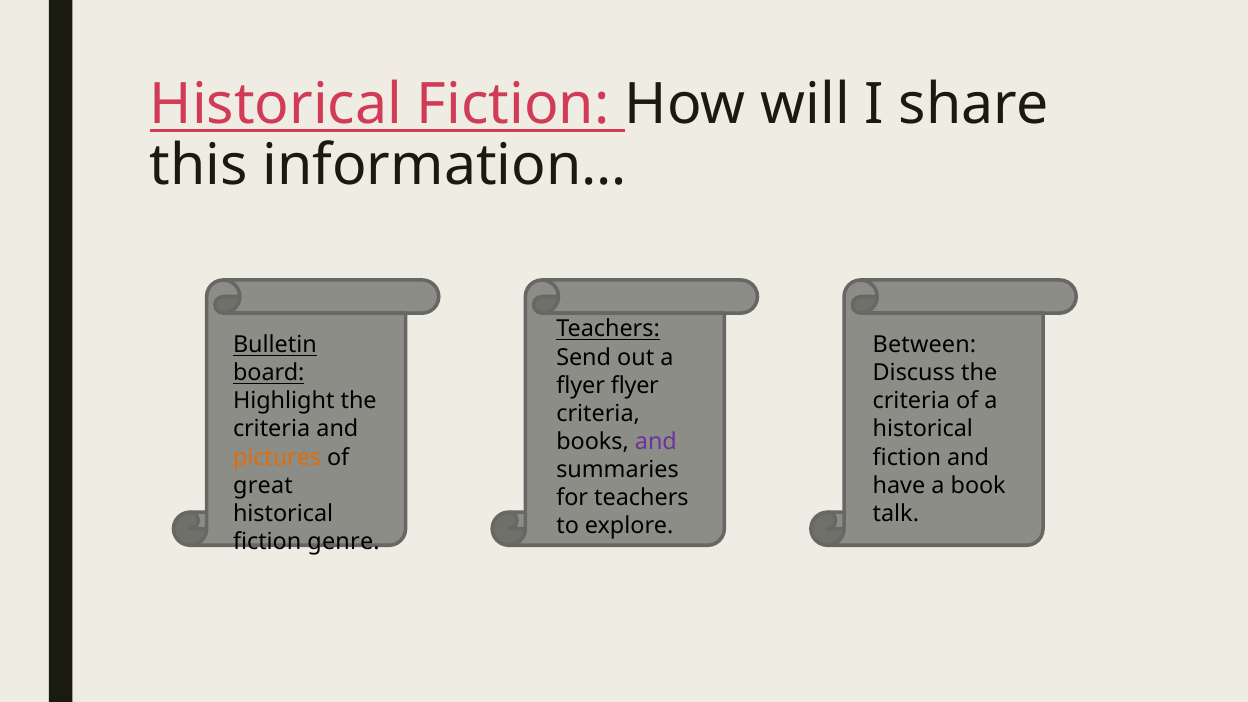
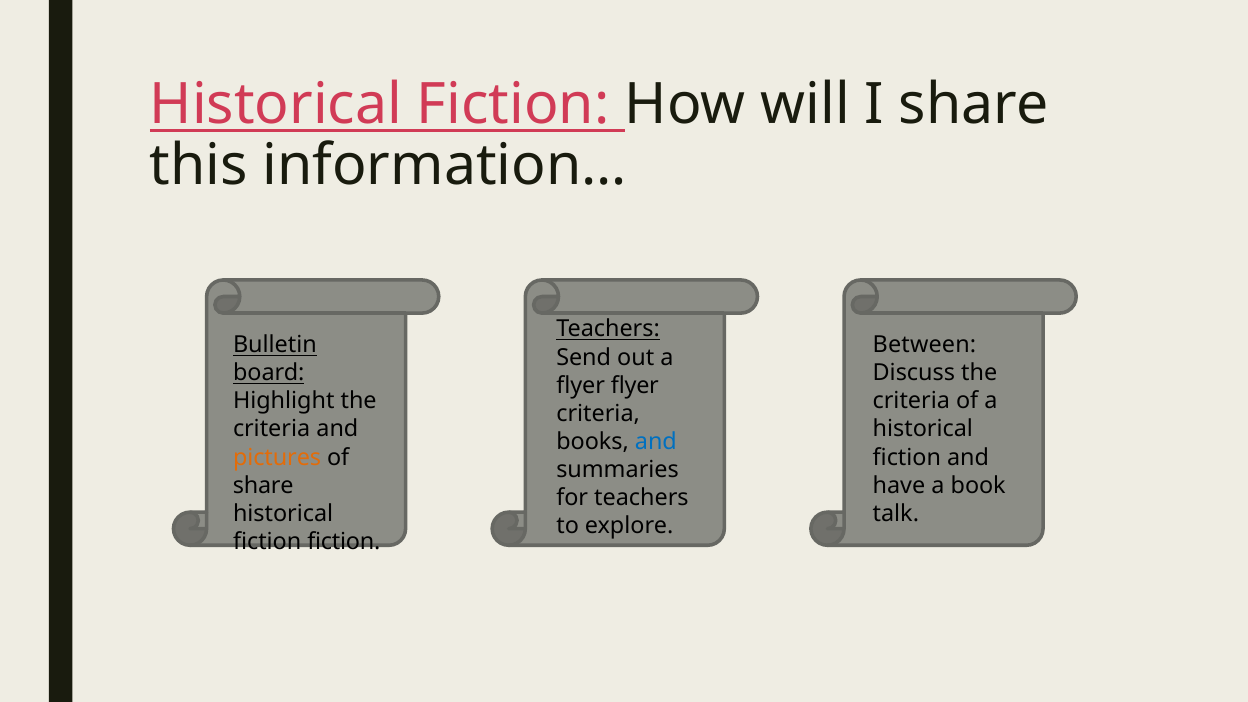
and colour: purple -> blue (656, 442)
great: great -> share (263, 485)
fiction genre: genre -> fiction (344, 542)
